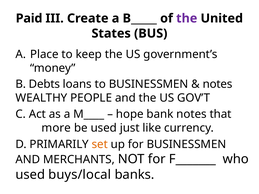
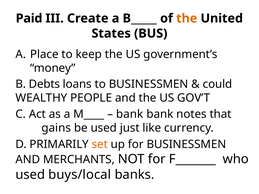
the colour: purple -> orange (187, 18)
notes: notes -> could (217, 84)
hope: hope -> bank (130, 114)
more: more -> gains (56, 128)
